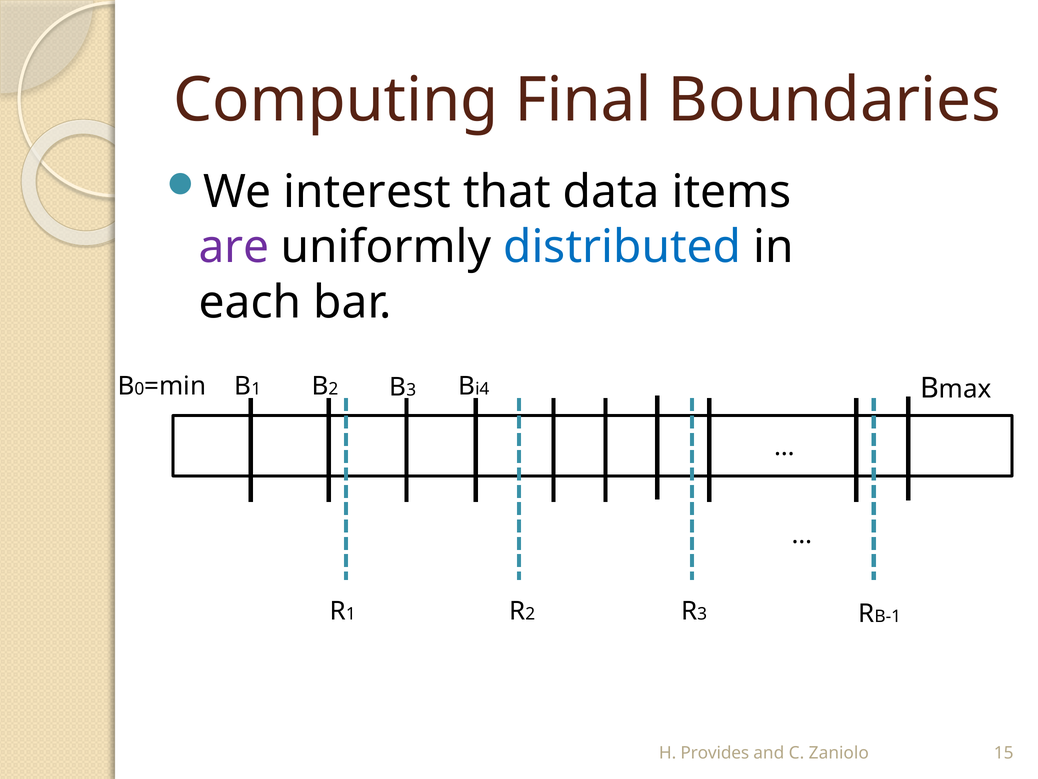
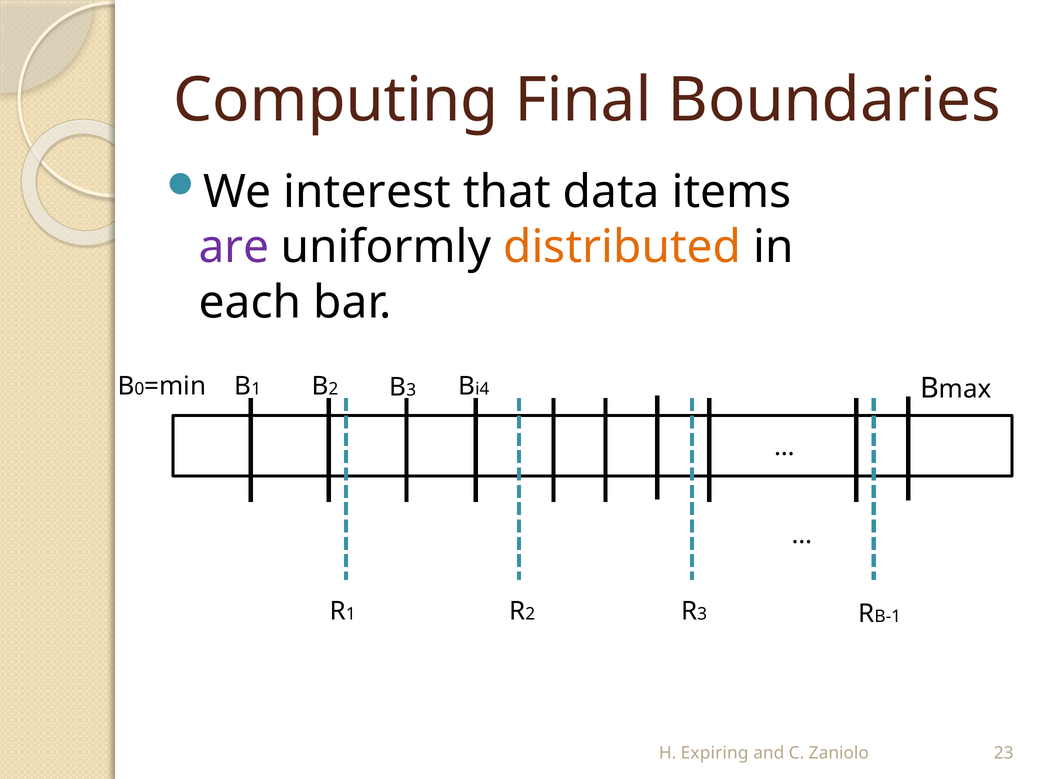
distributed colour: blue -> orange (622, 247)
Provides: Provides -> Expiring (715, 753)
15: 15 -> 23 (1004, 753)
